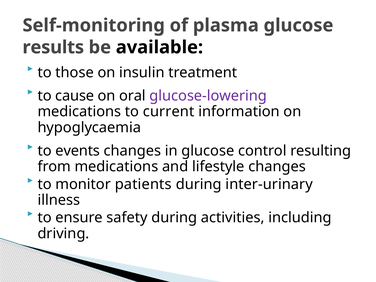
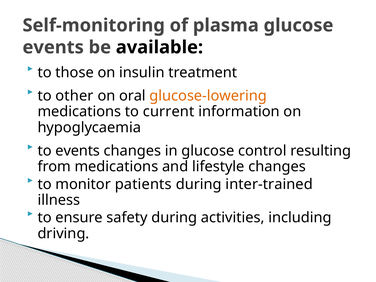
results: results -> events (53, 47)
cause: cause -> other (75, 96)
glucose-lowering colour: purple -> orange (208, 96)
inter-urinary: inter-urinary -> inter-trained (269, 184)
